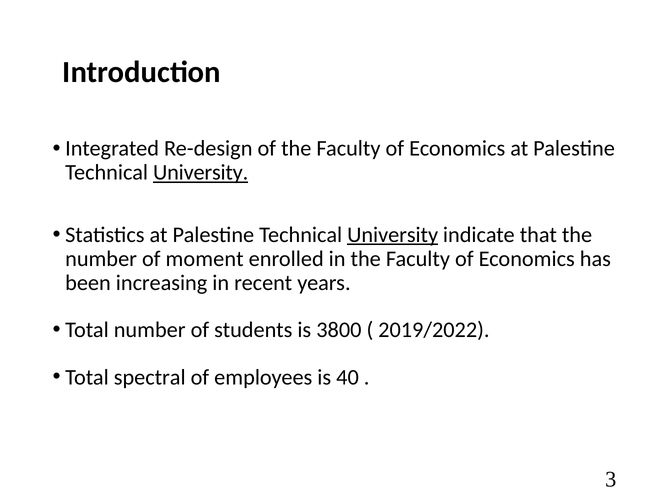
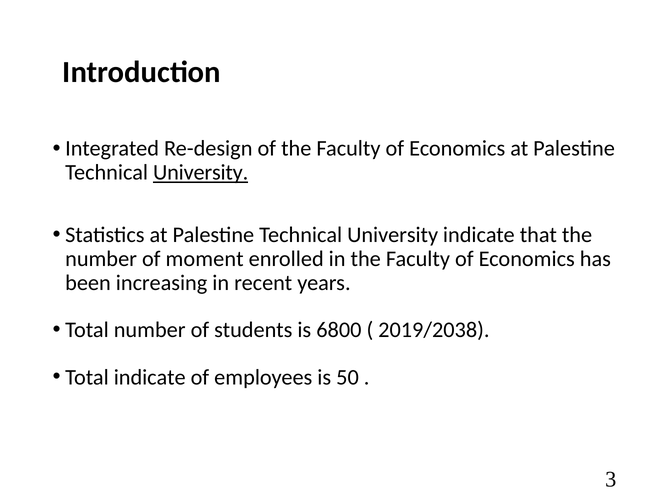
University underline: present -> none (393, 235)
3800: 3800 -> 6800 (339, 331)
2019/2022: 2019/2022 -> 2019/2038 (434, 331)
Total spectral: spectral -> indicate (150, 378)
40: 40 -> 50 (348, 378)
